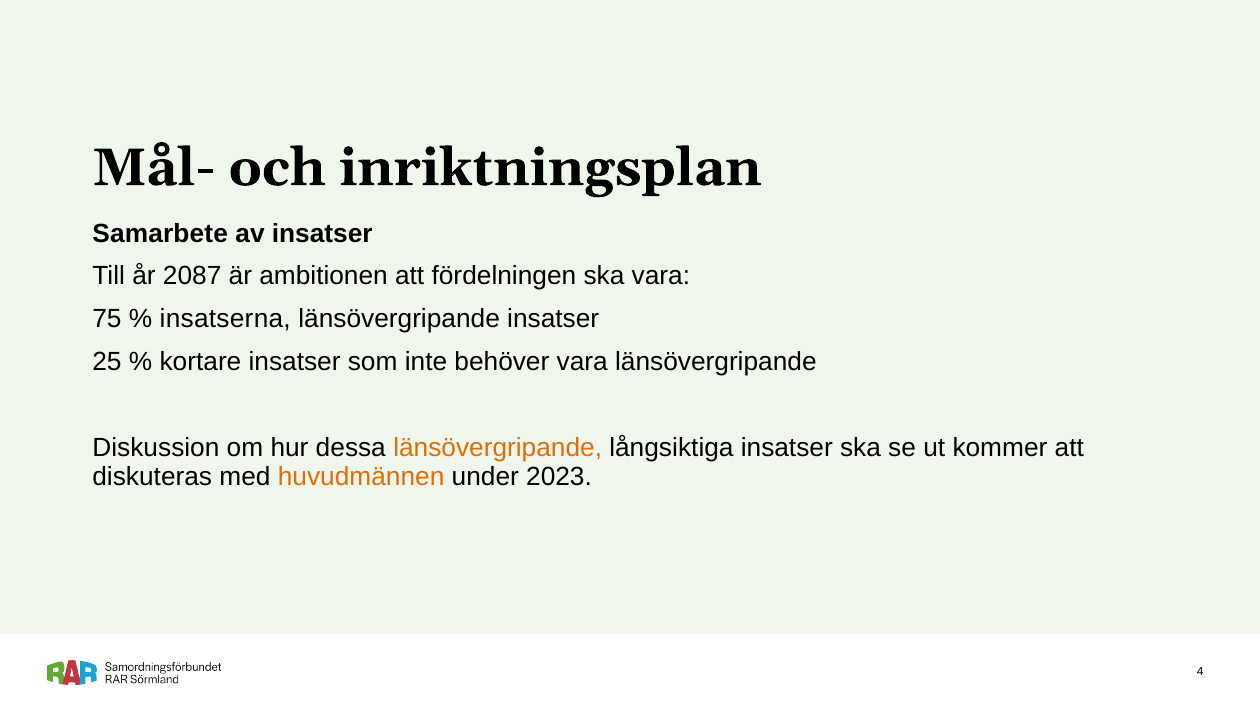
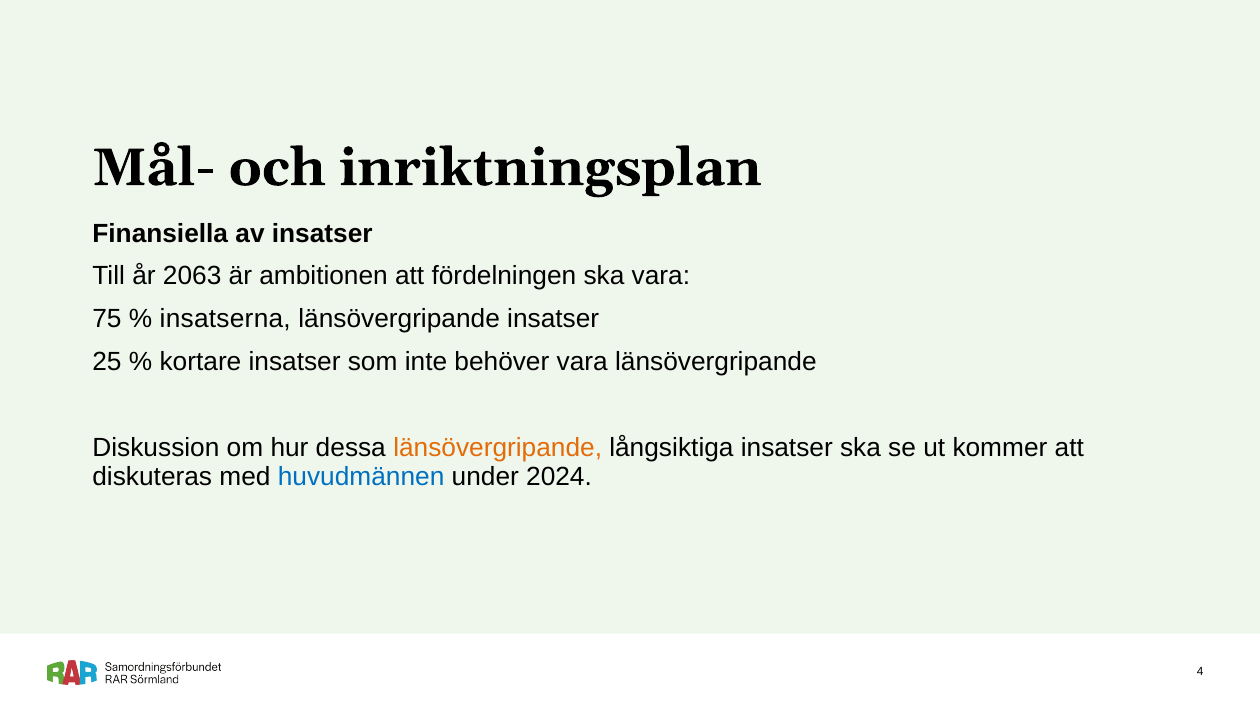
Samarbete: Samarbete -> Finansiella (160, 233)
2087: 2087 -> 2063 (192, 276)
huvudmännen colour: orange -> blue (361, 477)
2023: 2023 -> 2024 (559, 477)
